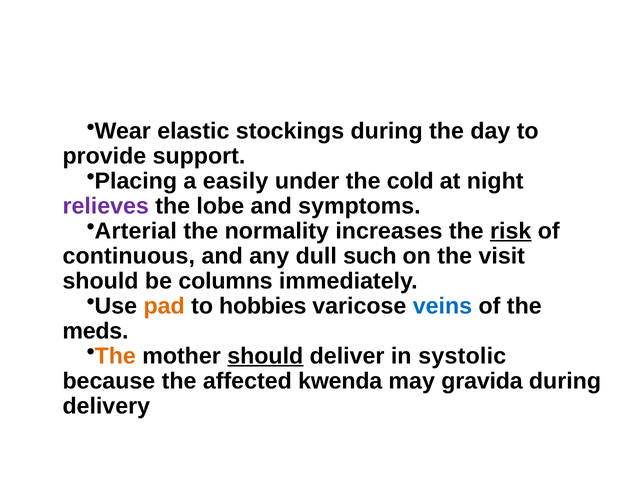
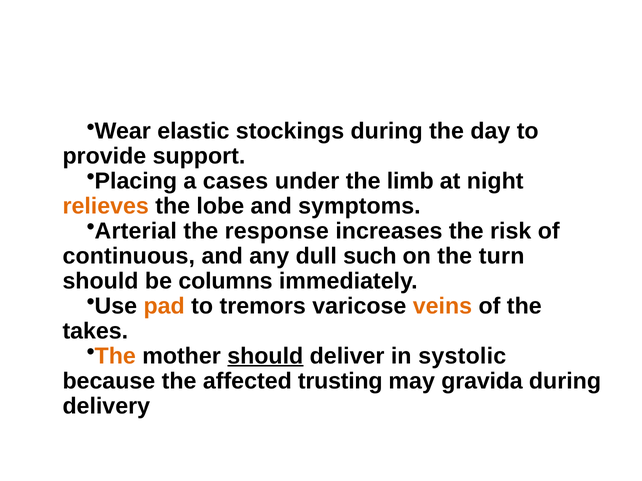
easily: easily -> cases (236, 181)
cold: cold -> limb (410, 181)
relieves colour: purple -> orange (106, 206)
normality: normality -> response (277, 231)
risk underline: present -> none (511, 231)
visit: visit -> turn (502, 256)
hobbies: hobbies -> tremors (263, 306)
veins colour: blue -> orange (442, 306)
meds: meds -> takes (95, 331)
kwenda: kwenda -> trusting (340, 381)
